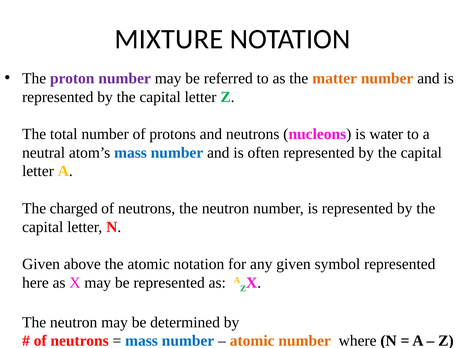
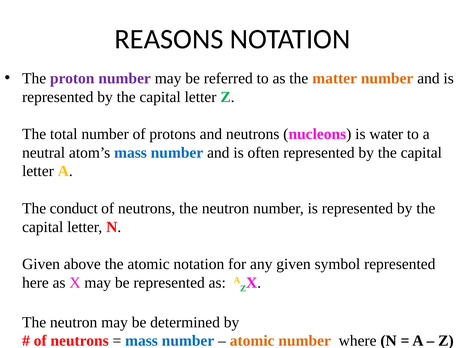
MIXTURE: MIXTURE -> REASONS (169, 39)
charged: charged -> conduct (74, 209)
